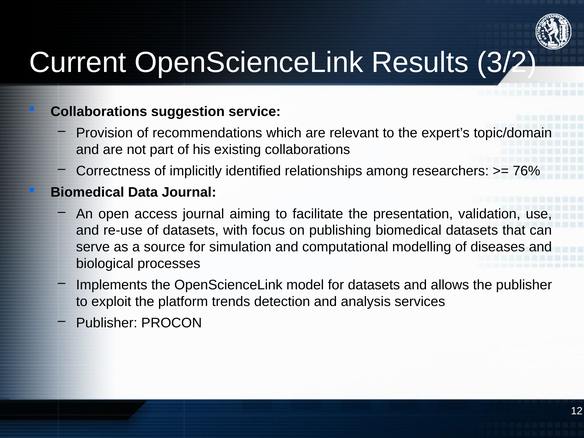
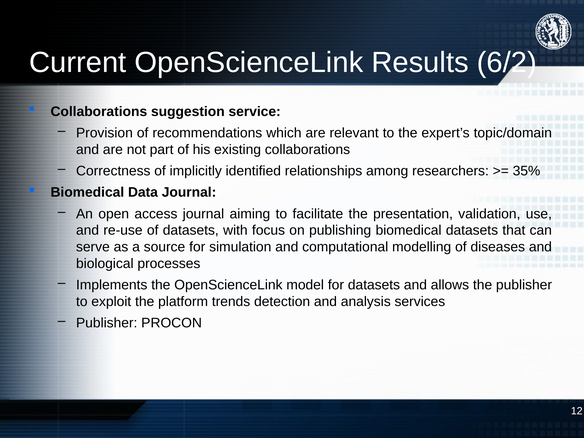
3/2: 3/2 -> 6/2 (507, 62)
76%: 76% -> 35% (526, 171)
